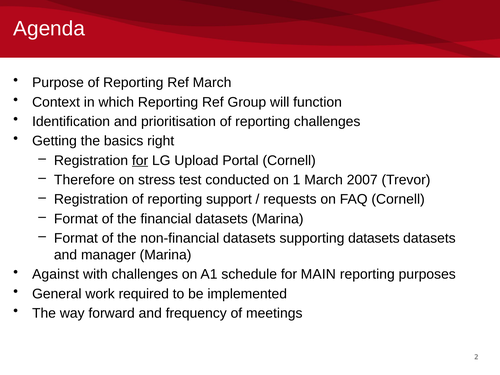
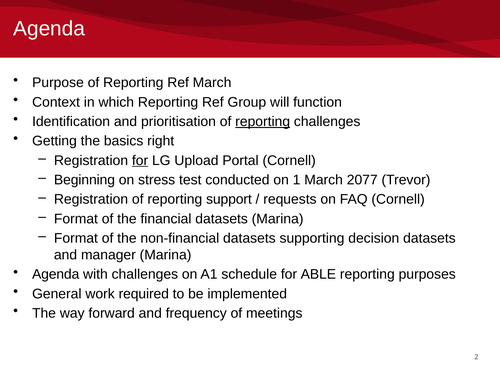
reporting underline: none -> present (263, 122)
Therefore: Therefore -> Beginning (84, 180)
2007: 2007 -> 2077 (362, 180)
supporting datasets: datasets -> decision (374, 238)
Against: Against -> Agenda (56, 274)
MAIN: MAIN -> ABLE (318, 274)
